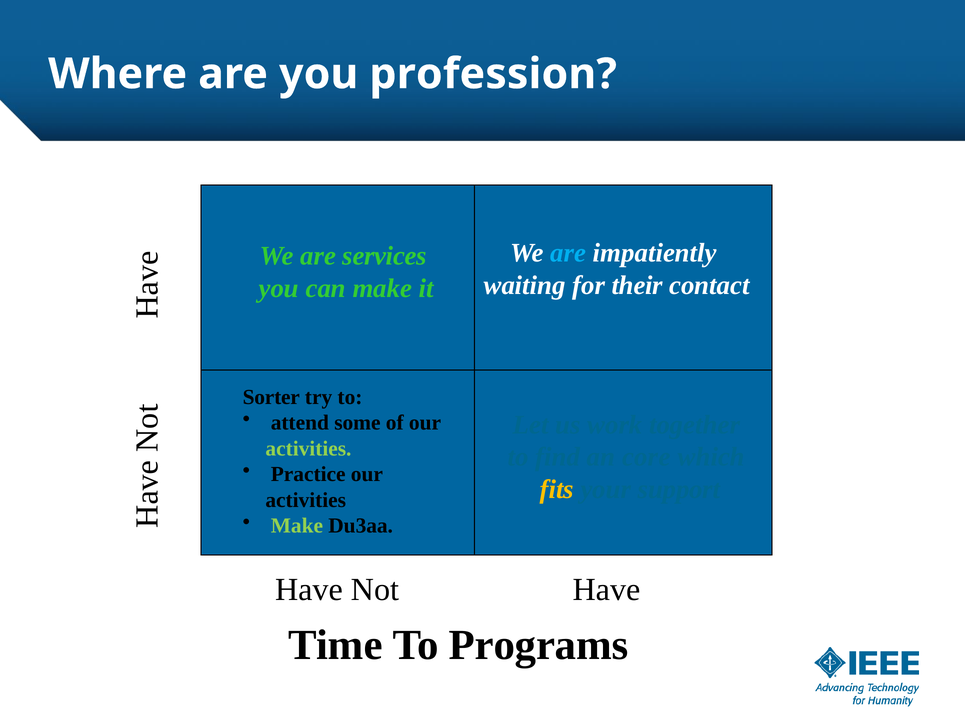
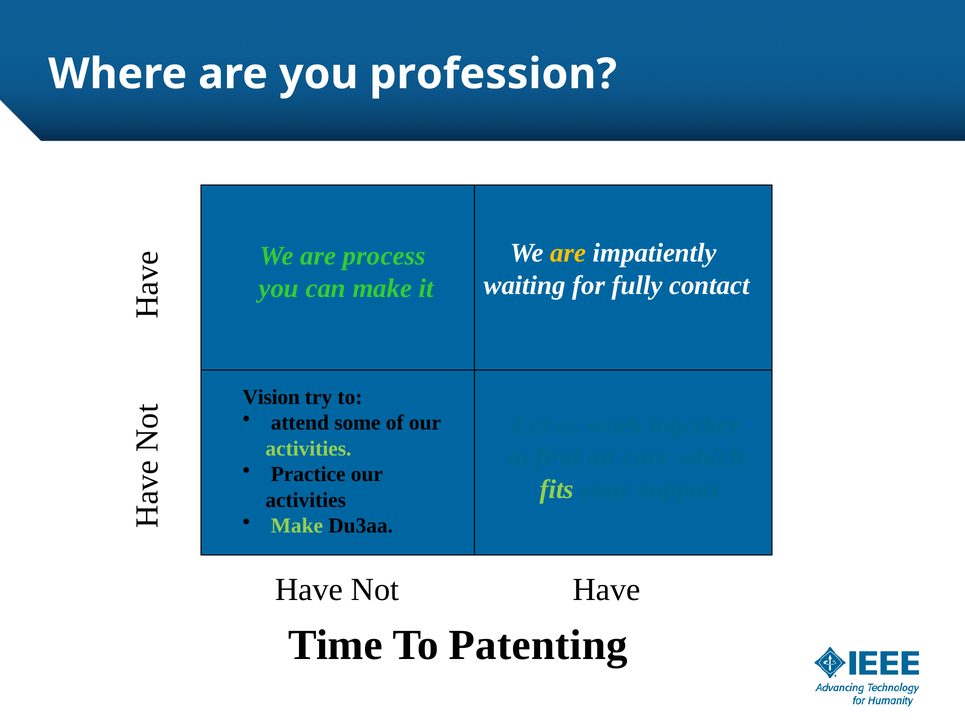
are colour: light blue -> yellow (568, 253)
services: services -> process (384, 256)
their: their -> fully (637, 285)
Sorter: Sorter -> Vision (271, 397)
fits colour: yellow -> light green (557, 489)
Programs: Programs -> Patenting (538, 645)
